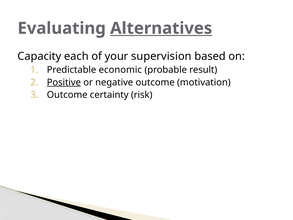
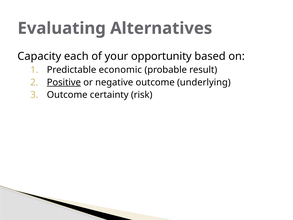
Alternatives underline: present -> none (161, 28)
supervision: supervision -> opportunity (161, 56)
motivation: motivation -> underlying (204, 82)
